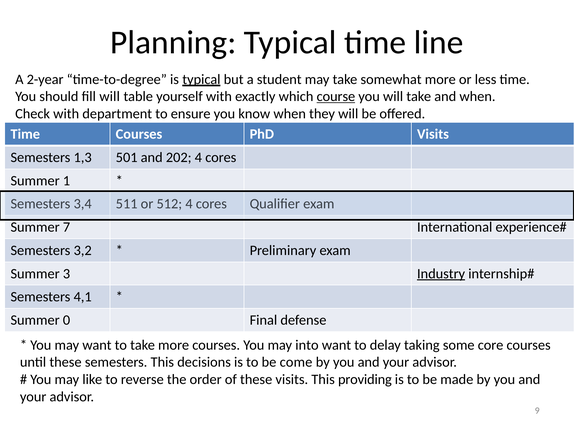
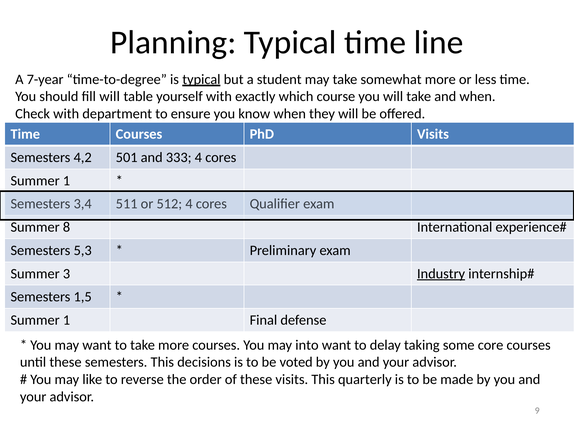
2-year: 2-year -> 7-year (45, 79)
course underline: present -> none (336, 97)
1,3: 1,3 -> 4,2 (83, 158)
202: 202 -> 333 (179, 158)
7: 7 -> 8 (67, 227)
3,2: 3,2 -> 5,3 (83, 251)
4,1: 4,1 -> 1,5 (83, 297)
0: 0 -> 1 (67, 321)
come: come -> voted (296, 363)
providing: providing -> quarterly (365, 380)
